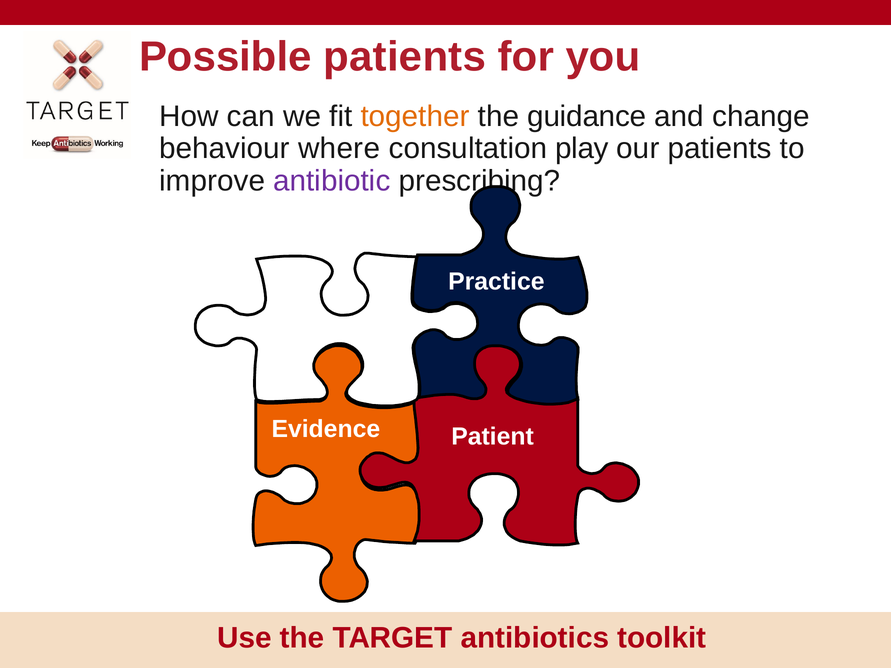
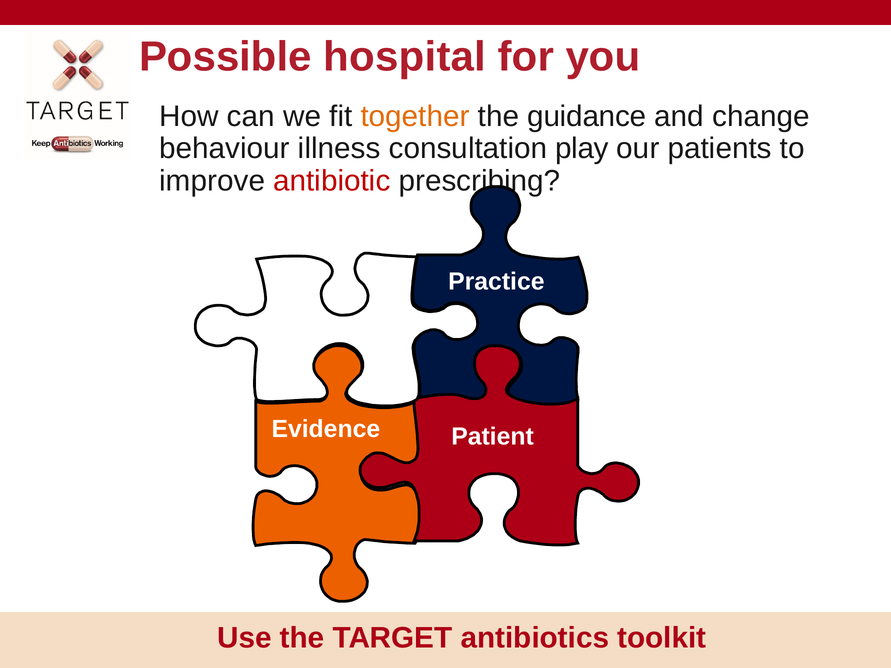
Possible patients: patients -> hospital (405, 57)
where: where -> illness (339, 149)
antibiotic colour: purple -> red (332, 181)
